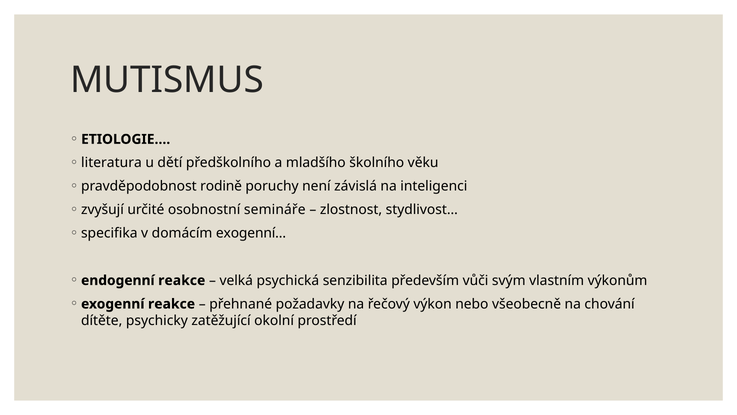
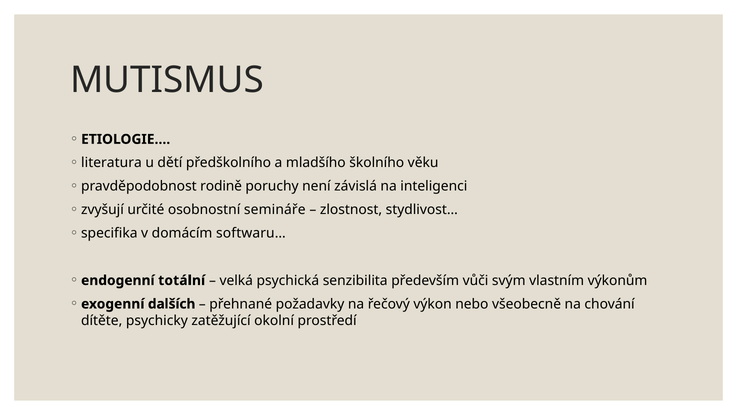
exogenní…: exogenní… -> softwaru… (251, 233)
endogenní reakce: reakce -> totální (182, 280)
exogenní reakce: reakce -> dalších (172, 304)
